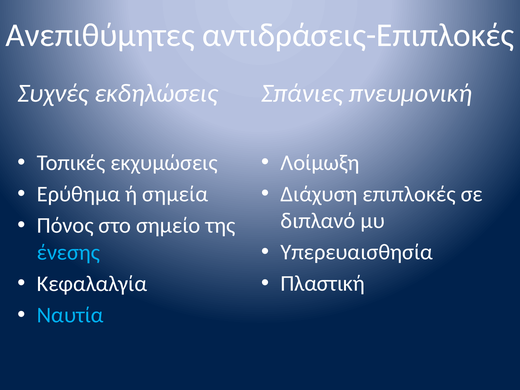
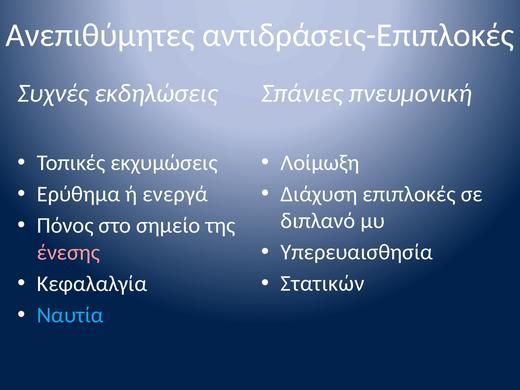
σημεία: σημεία -> ενεργά (175, 194)
ένεσης colour: light blue -> pink (68, 252)
Πλαστική: Πλαστική -> Στατικών (323, 284)
